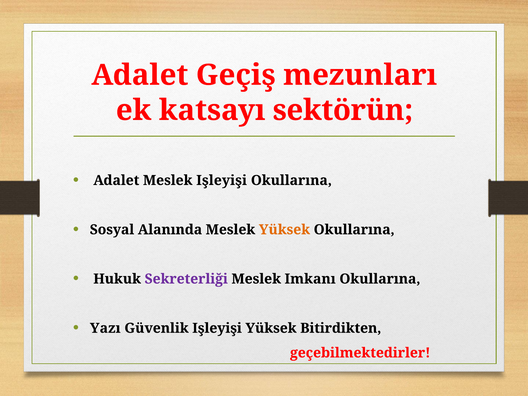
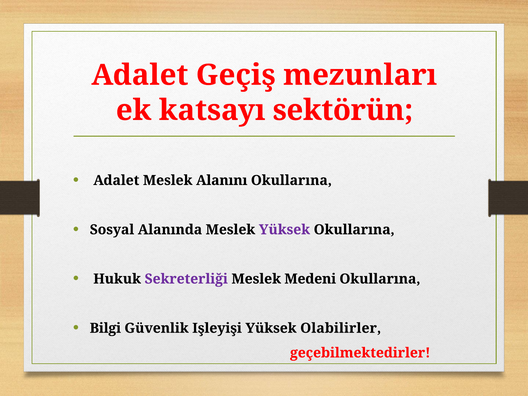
Meslek Işleyişi: Işleyişi -> Alanını (222, 180)
Yüksek colour: orange -> purple (284, 230)
Imkanı: Imkanı -> Medeni (310, 279)
Yazı: Yazı -> Bilgi (105, 328)
Bitirdikten: Bitirdikten -> Olabilirler (341, 328)
